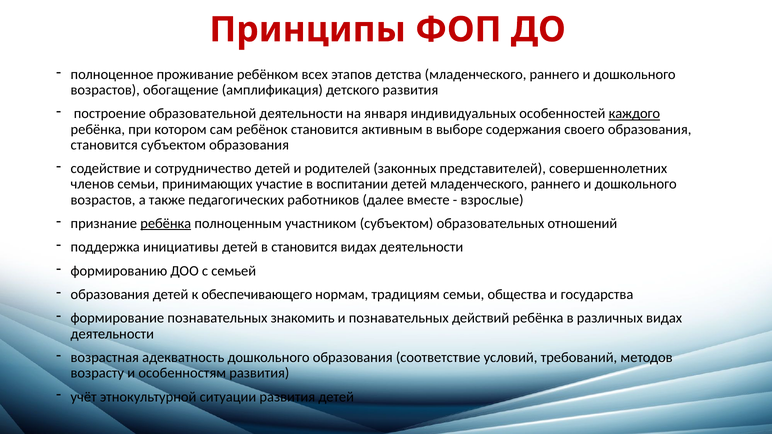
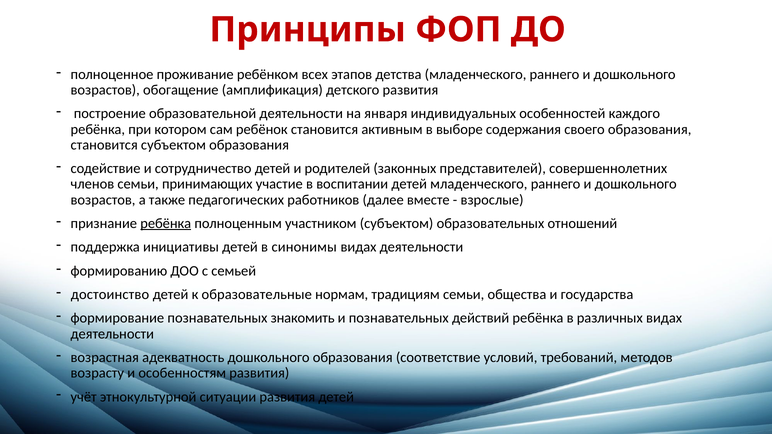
каждого underline: present -> none (634, 114)
в становится: становится -> синонимы (304, 247)
образования: образования -> достоинство (110, 295)
обеспечивающего: обеспечивающего -> образовательные (257, 295)
